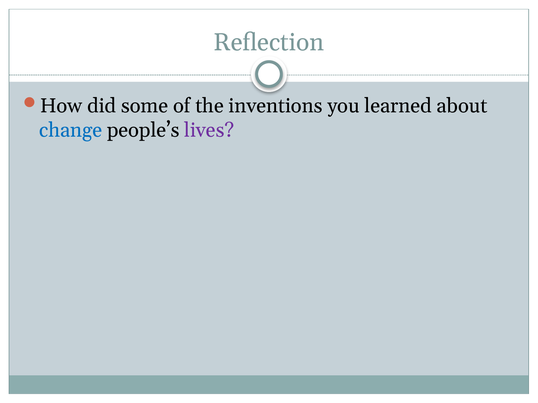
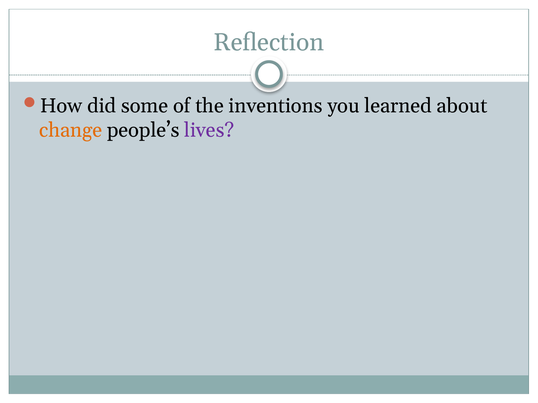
change colour: blue -> orange (71, 130)
